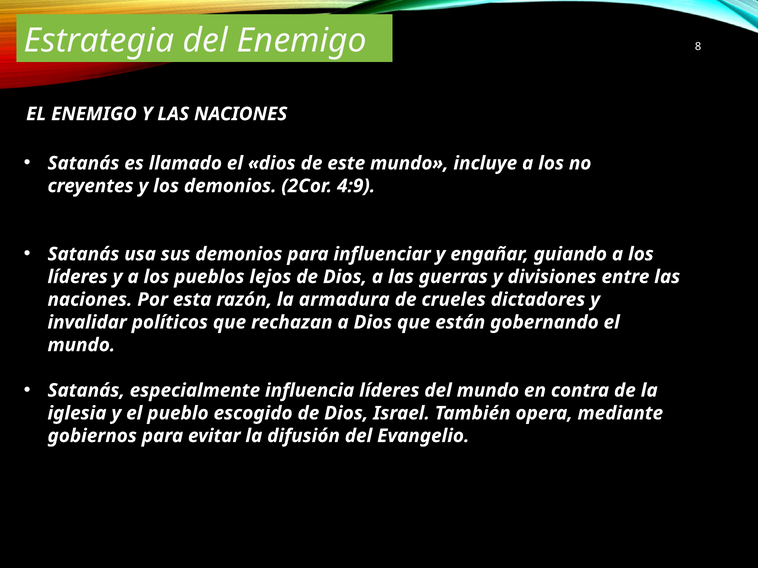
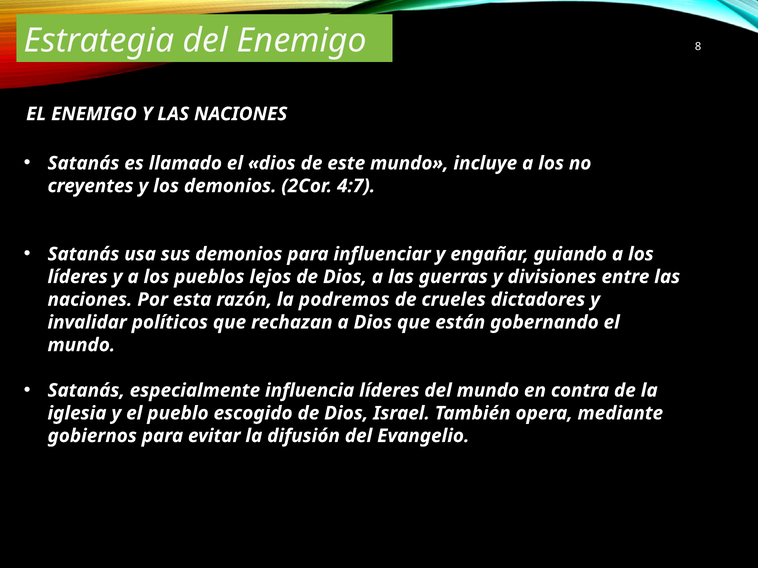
4:9: 4:9 -> 4:7 (356, 186)
armadura: armadura -> podremos (344, 300)
